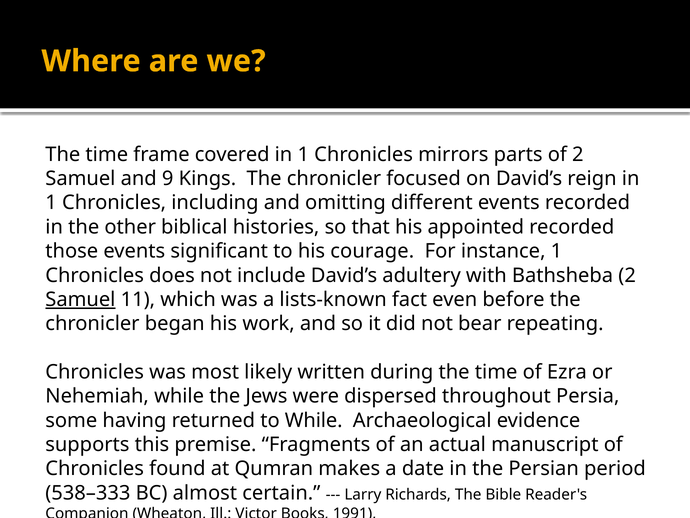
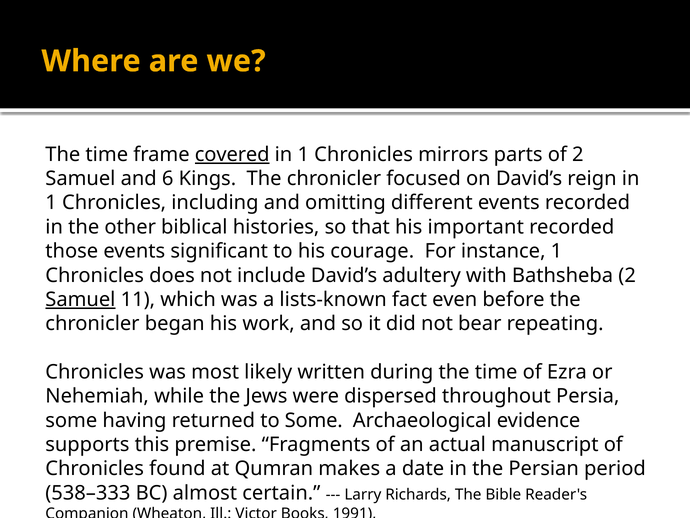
covered underline: none -> present (232, 154)
9: 9 -> 6 (168, 178)
appointed: appointed -> important (476, 227)
to While: While -> Some (314, 420)
